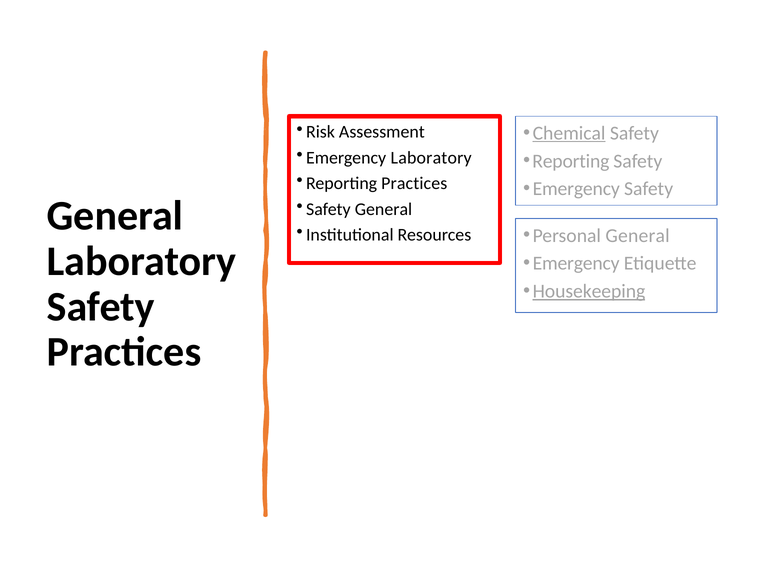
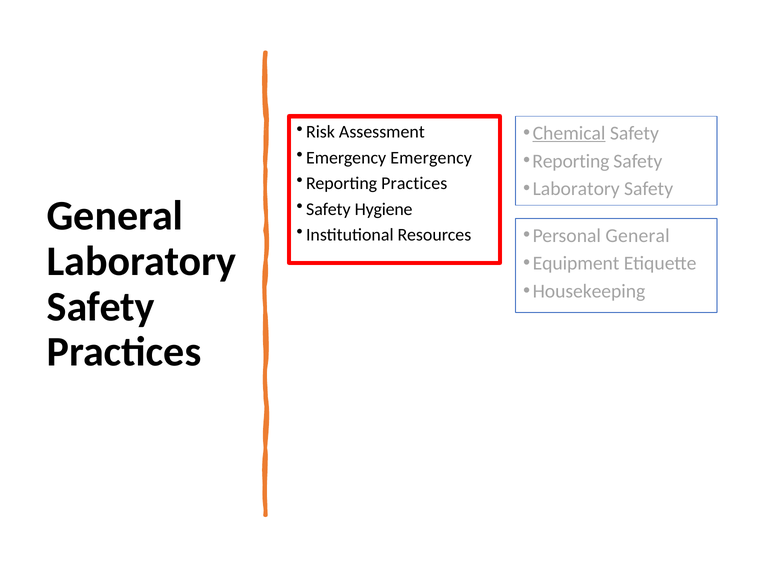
Emergency Laboratory: Laboratory -> Emergency (431, 158)
Emergency: Emergency -> Laboratory (576, 189)
Safety General: General -> Hygiene (384, 209)
Emergency: Emergency -> Equipment (576, 263)
Housekeeping underline: present -> none (589, 291)
